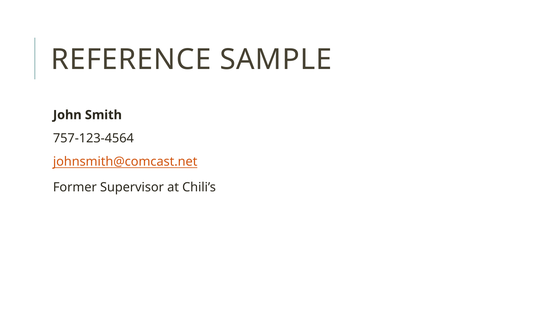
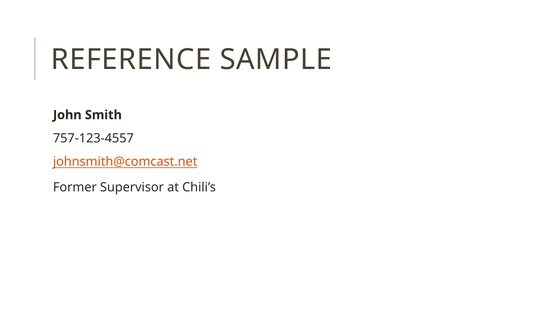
757-123-4564: 757-123-4564 -> 757-123-4557 (93, 138)
